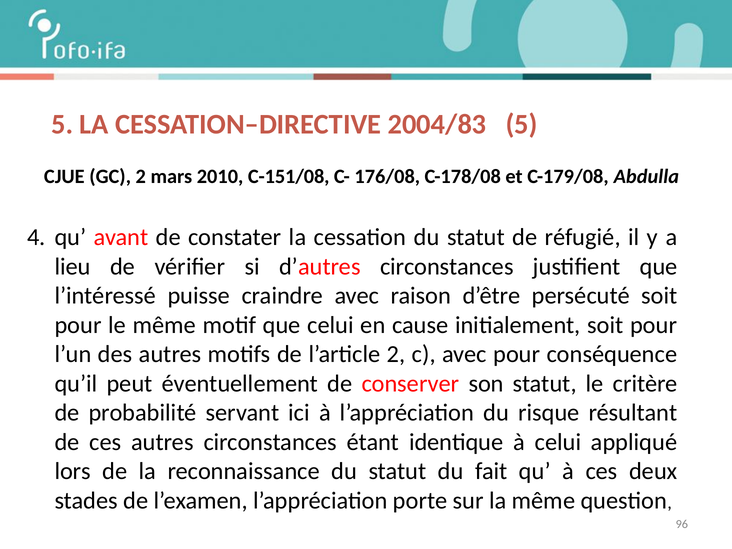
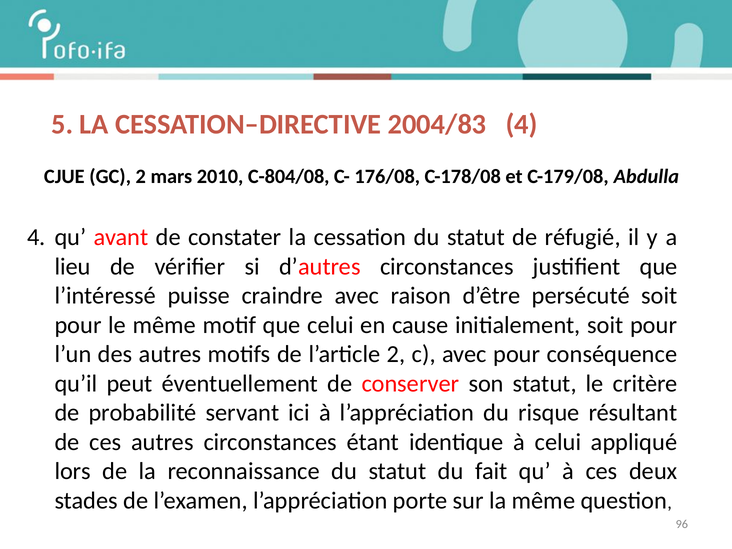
2004/83 5: 5 -> 4 (522, 124)
C-151/08: C-151/08 -> C-804/08 (289, 177)
